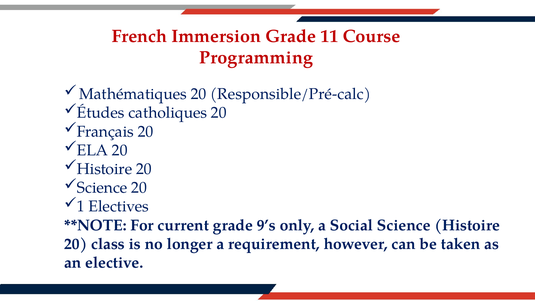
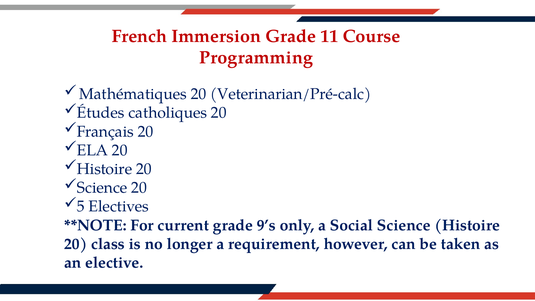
Responsible/Pré-calc: Responsible/Pré-calc -> Veterinarian/Pré-calc (291, 94)
1: 1 -> 5 (81, 206)
